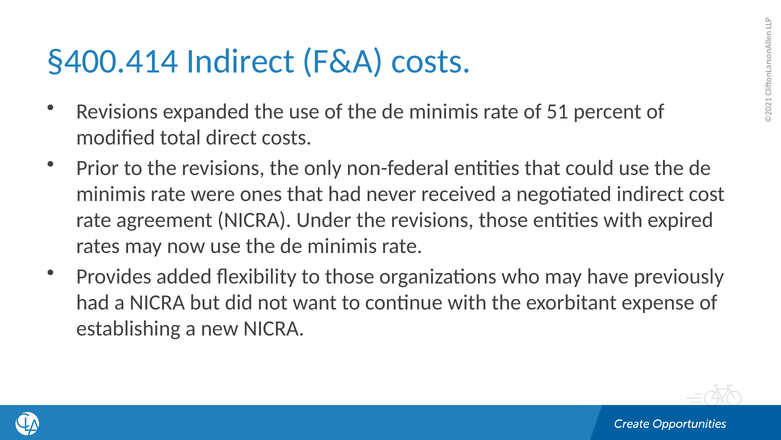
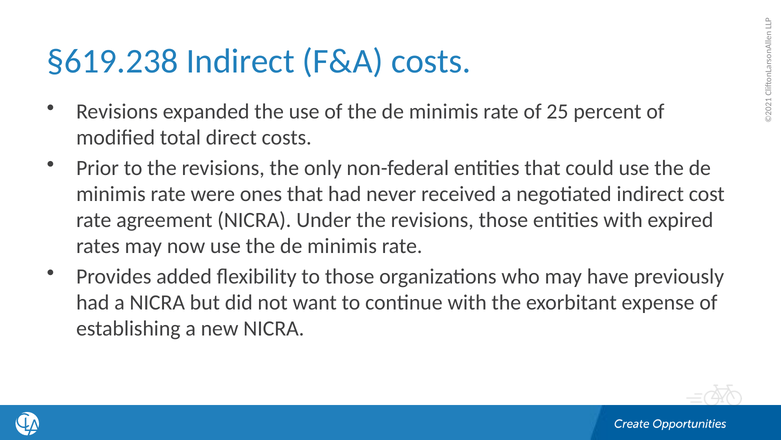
§400.414: §400.414 -> §619.238 (113, 61)
51: 51 -> 25 (557, 111)
